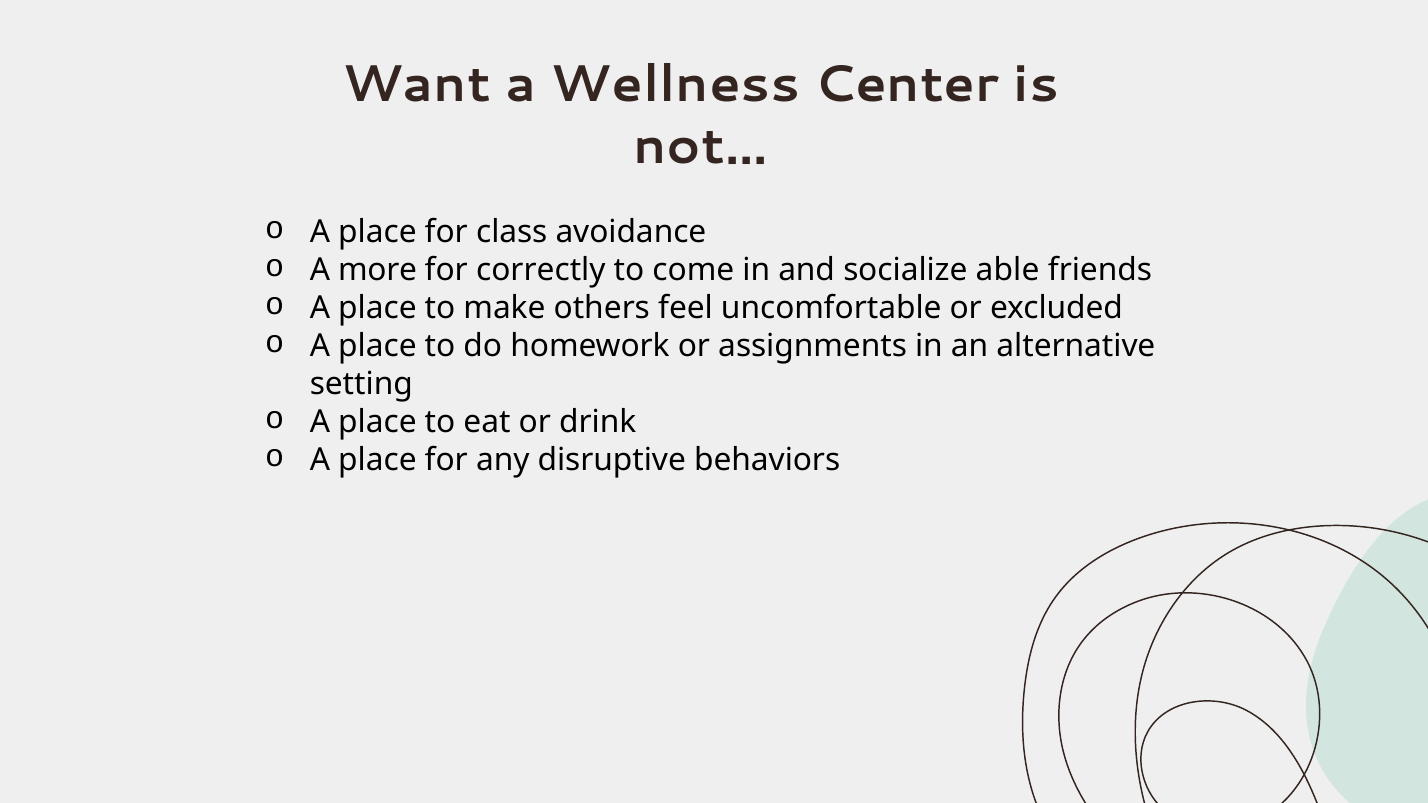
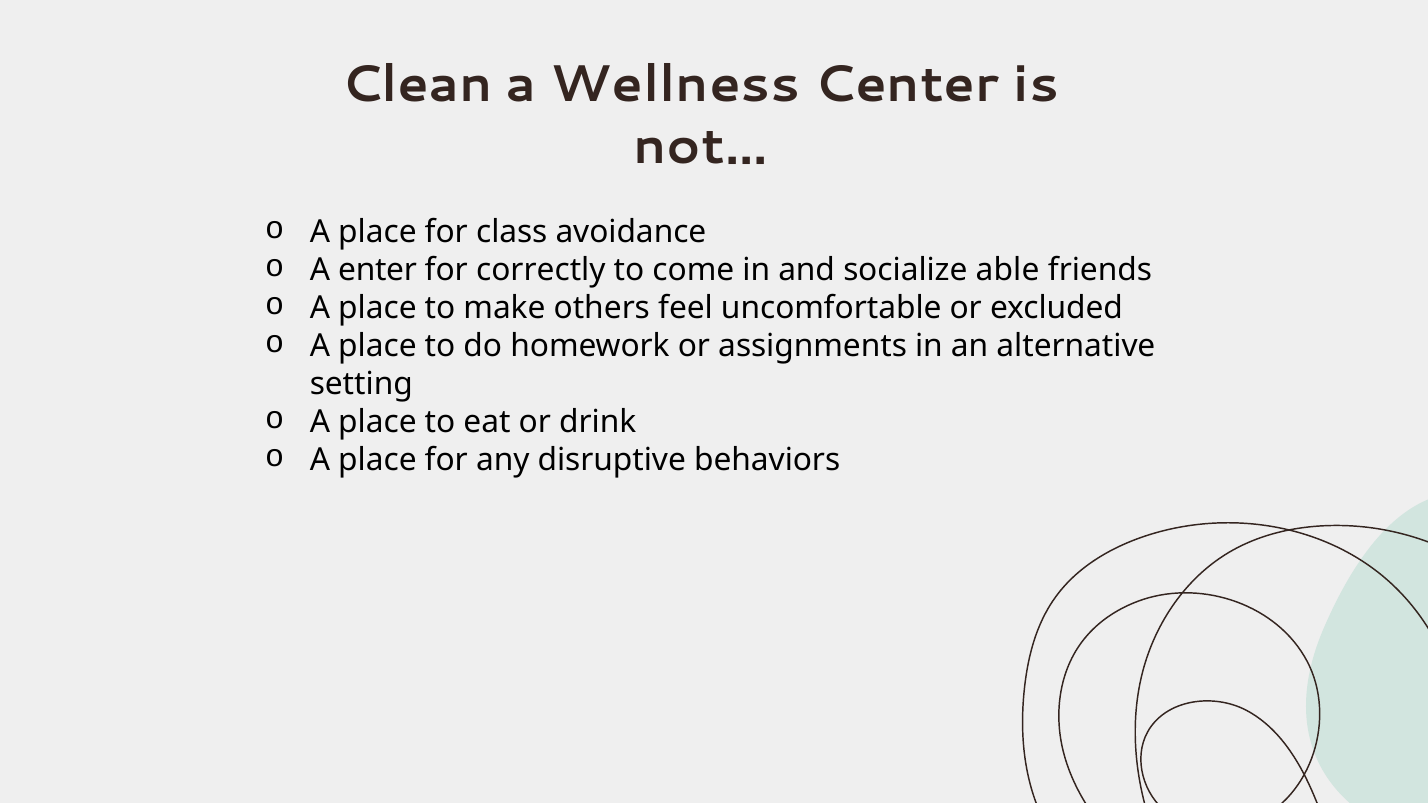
Want: Want -> Clean (417, 85)
more: more -> enter (378, 270)
